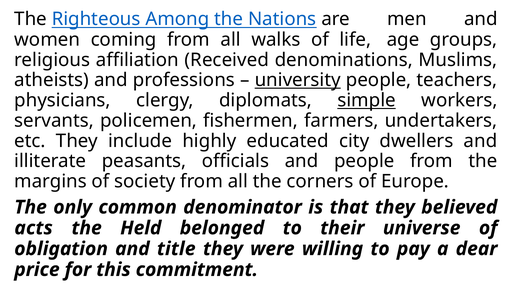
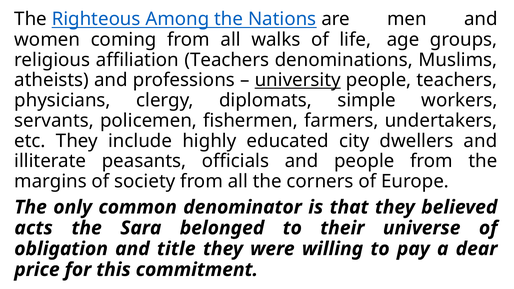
affiliation Received: Received -> Teachers (227, 60)
simple underline: present -> none (367, 100)
Held: Held -> Sara (141, 228)
